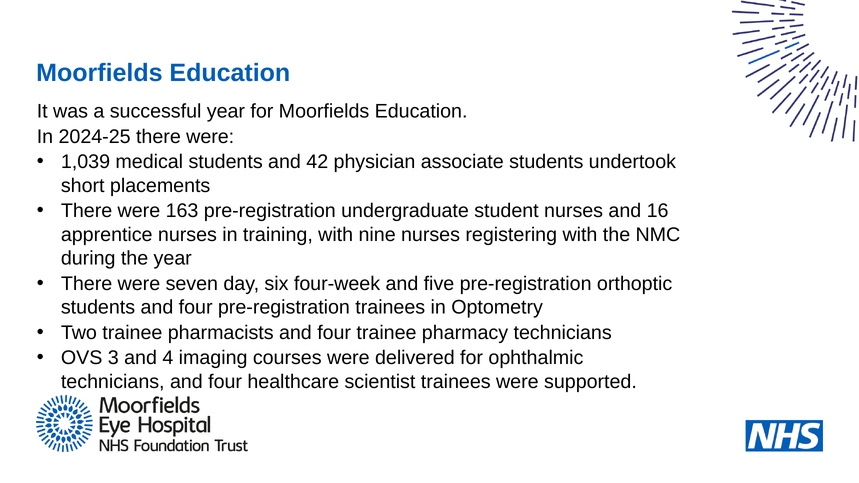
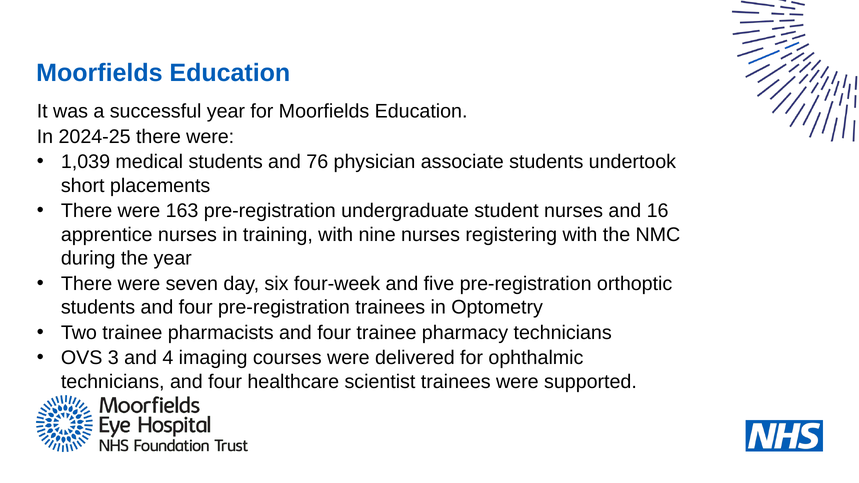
42: 42 -> 76 (317, 162)
